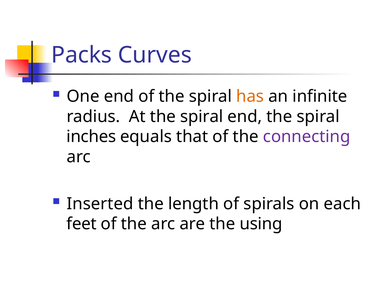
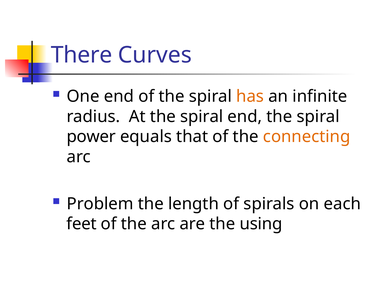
Packs: Packs -> There (82, 55)
inches: inches -> power (91, 137)
connecting colour: purple -> orange (307, 137)
Inserted: Inserted -> Problem (100, 204)
